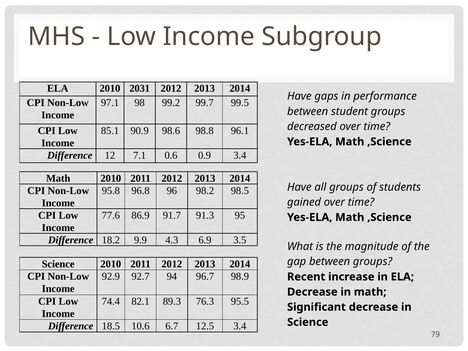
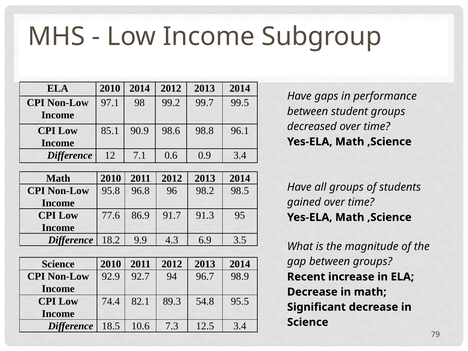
2010 2031: 2031 -> 2014 (140, 89)
76.3: 76.3 -> 54.8 (205, 301)
6.7: 6.7 -> 7.3 (172, 326)
